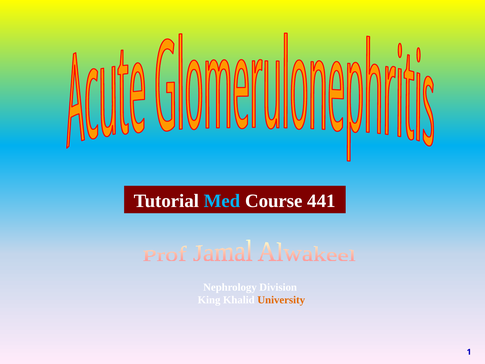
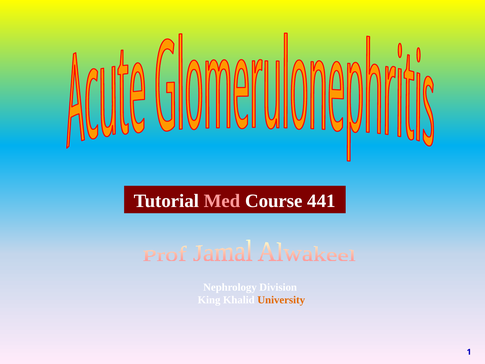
Med colour: light blue -> pink (222, 201)
